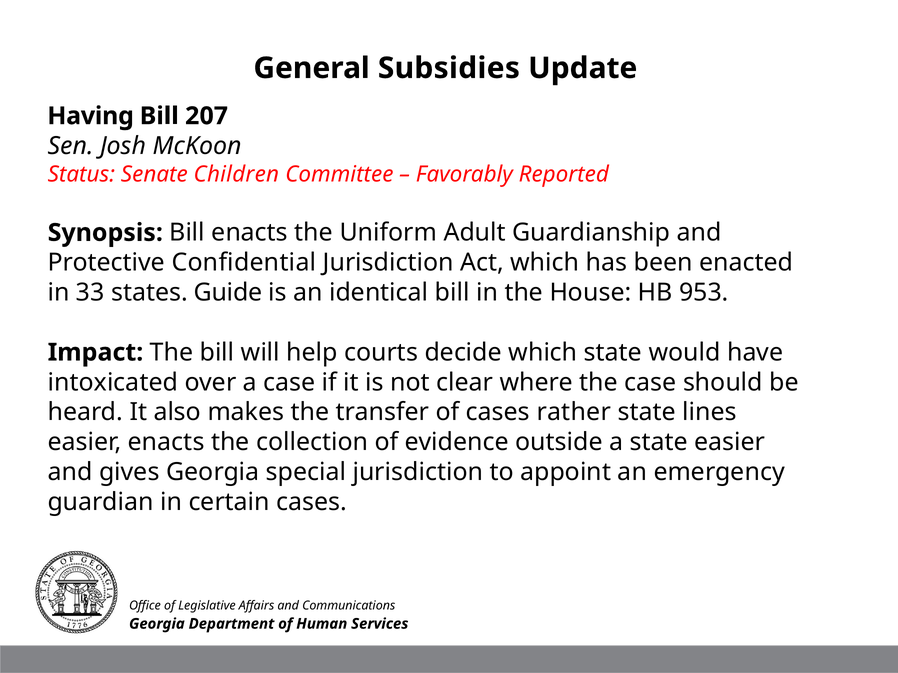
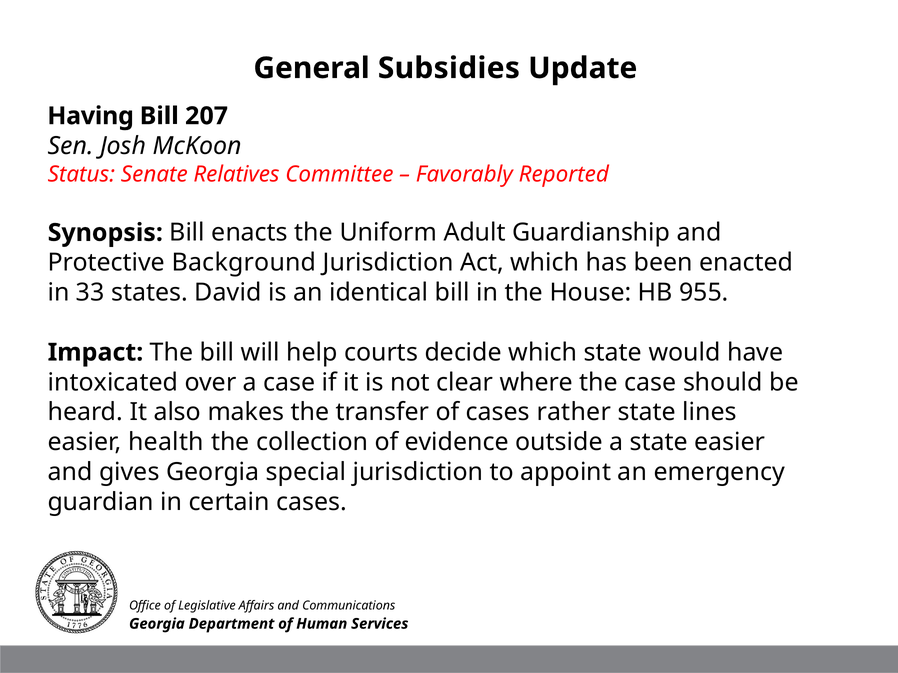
Children: Children -> Relatives (237, 174)
Confidential: Confidential -> Background (244, 263)
Guide: Guide -> David (228, 293)
953: 953 -> 955 (704, 293)
easier enacts: enacts -> health (166, 442)
